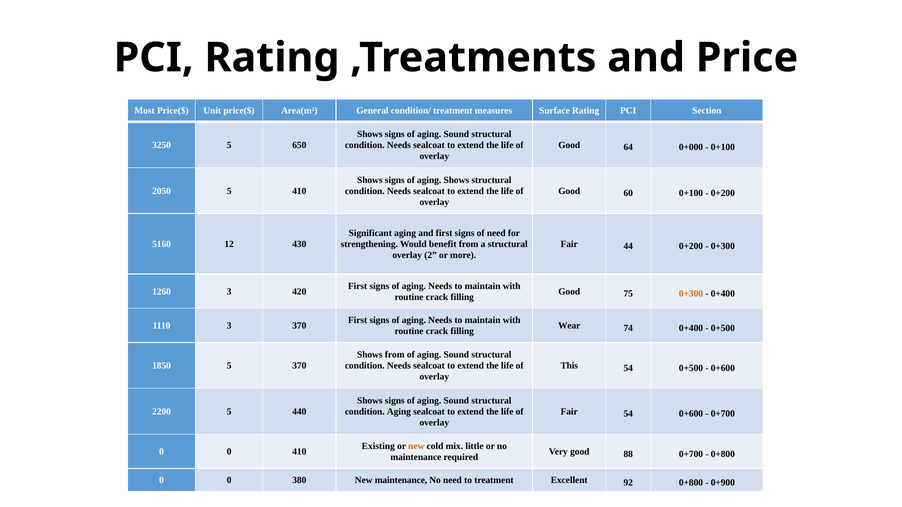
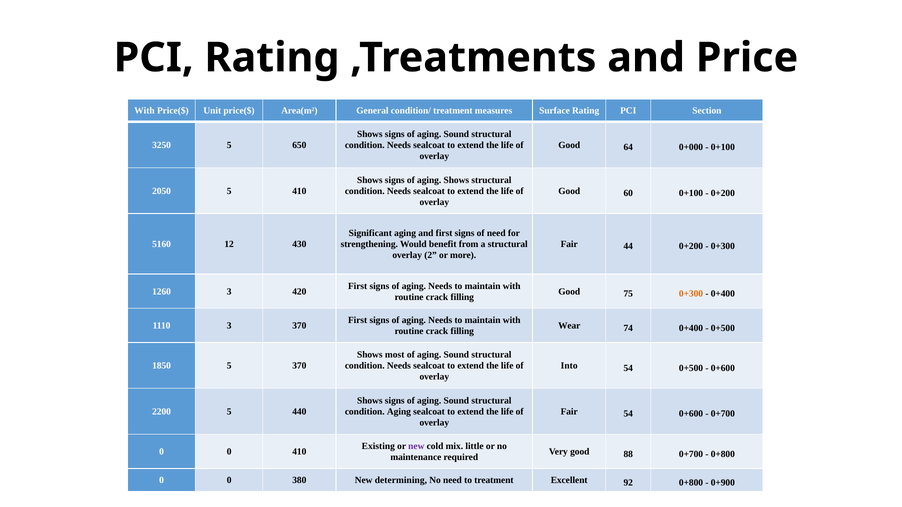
Most: Most -> With (144, 111)
Shows from: from -> most (395, 355)
This: This -> Into (569, 366)
new colour: orange -> purple (416, 447)
New maintenance: maintenance -> determining (401, 481)
